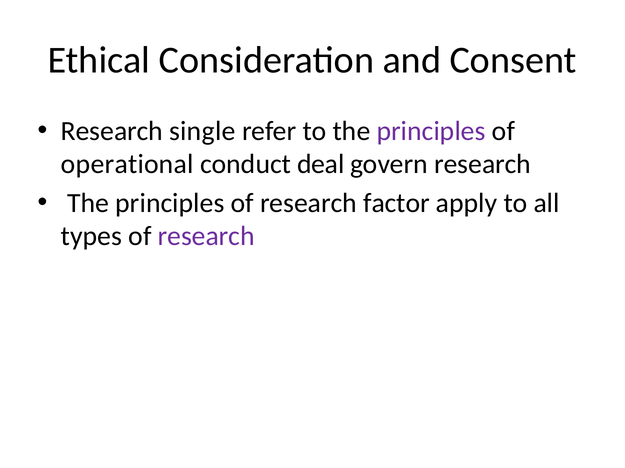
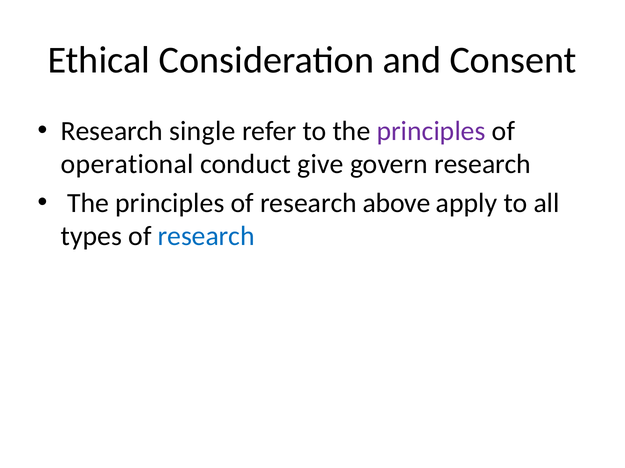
deal: deal -> give (321, 164)
factor: factor -> above (397, 203)
research colour: purple -> blue (206, 237)
